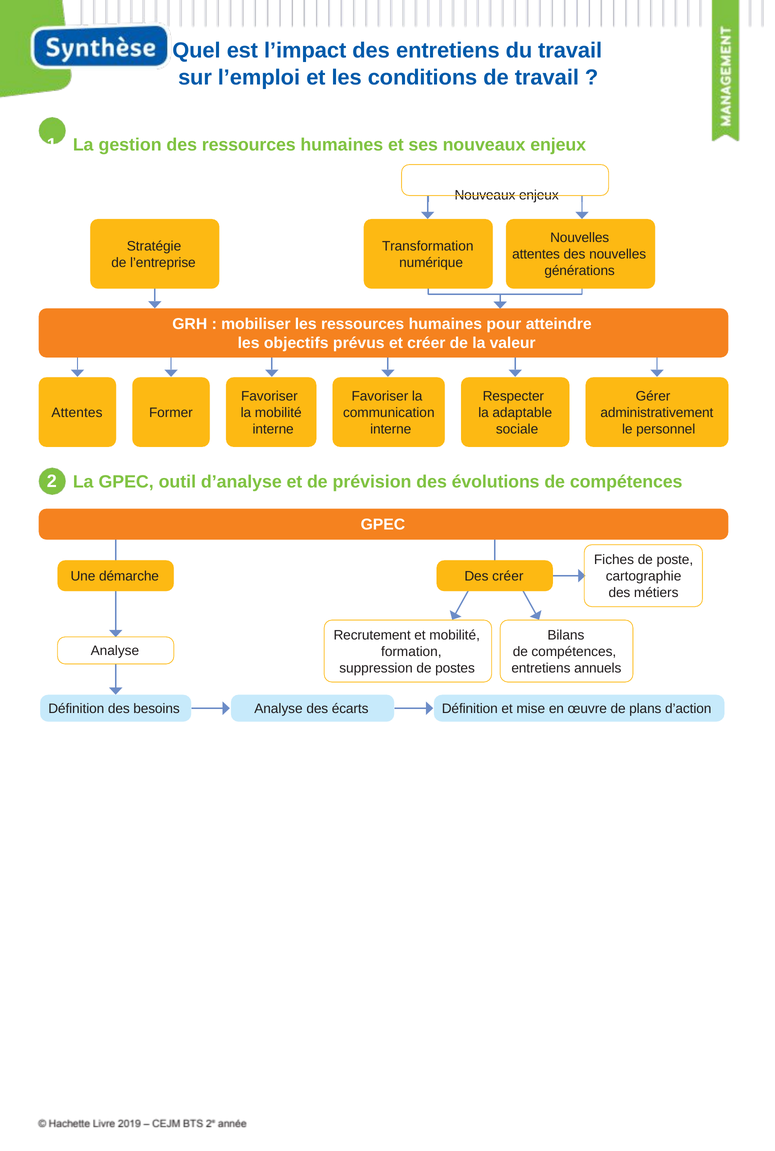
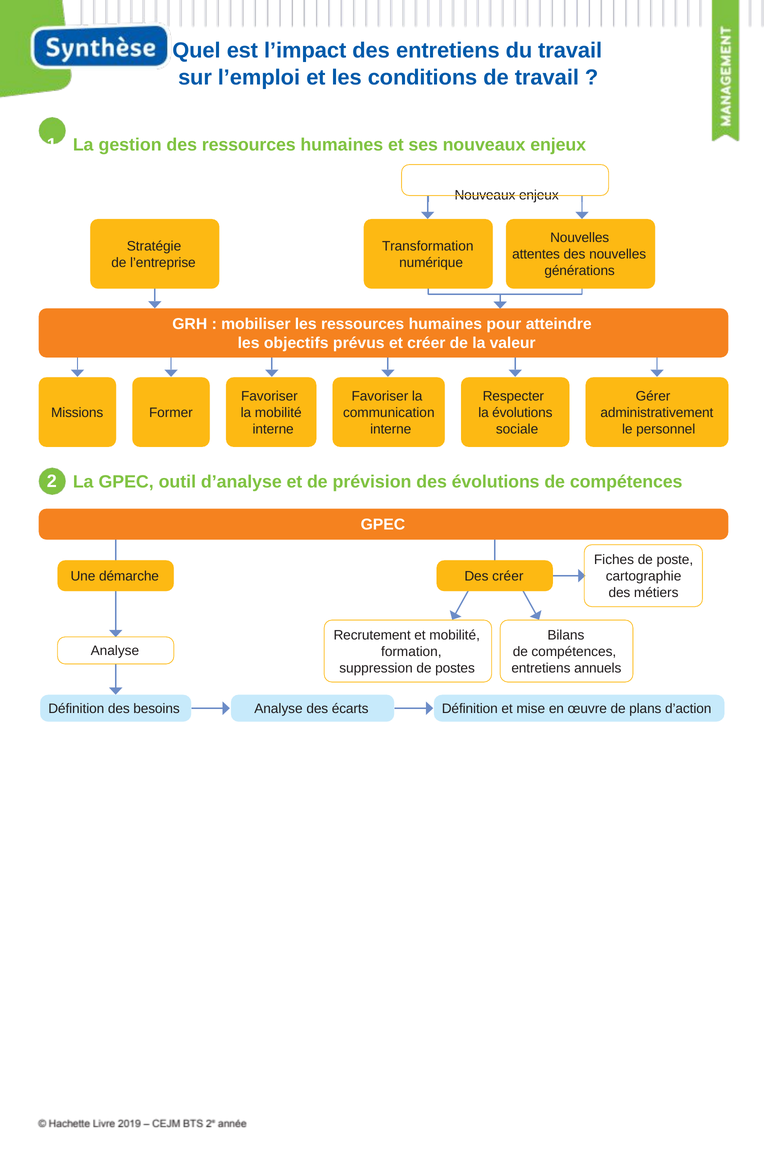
Attentes: Attentes -> Missions (77, 413)
la adaptable: adaptable -> évolutions (522, 413)
